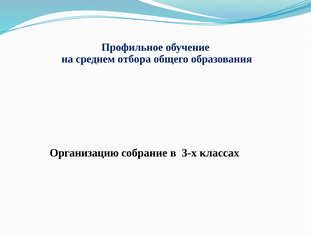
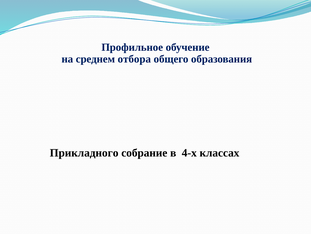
Организацию: Организацию -> Прикладного (84, 152)
3-х: 3-х -> 4-х (189, 152)
